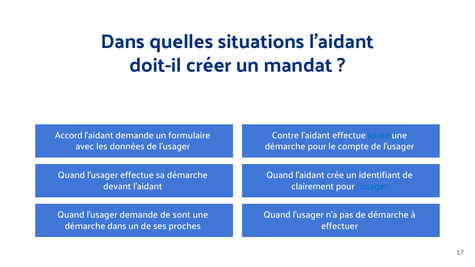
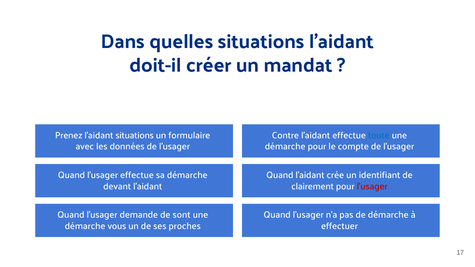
Accord: Accord -> Prenez (69, 136)
l’aidant demande: demande -> situations (135, 136)
l’usager colour: blue -> red (372, 186)
démarche dans: dans -> vous (117, 226)
